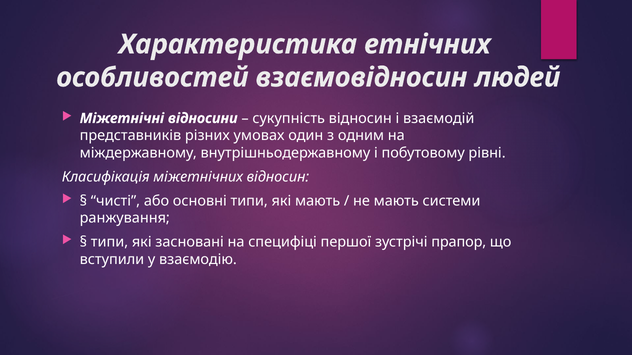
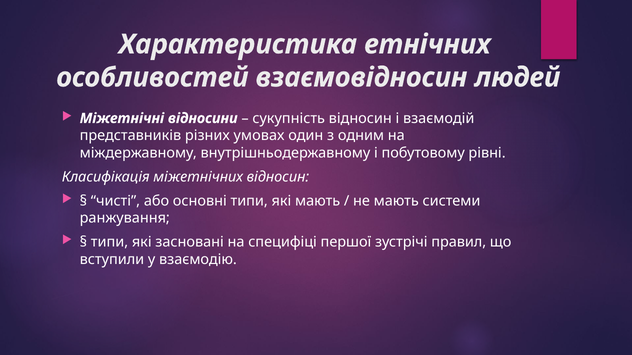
прапор: прапор -> правил (459, 242)
